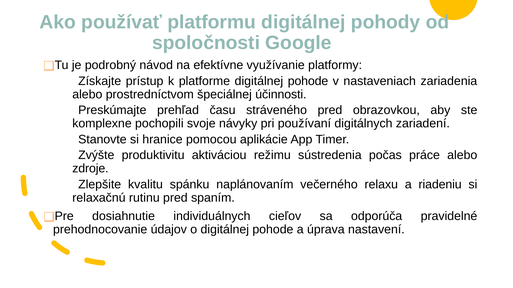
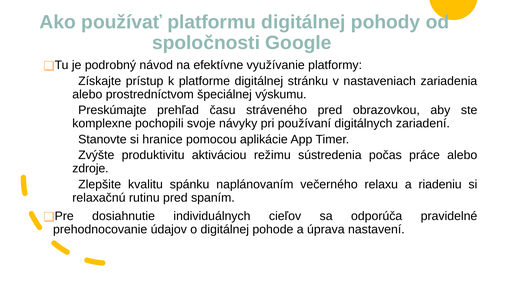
platforme digitálnej pohode: pohode -> stránku (308, 81)
účinnosti: účinnosti -> výskumu (281, 94)
